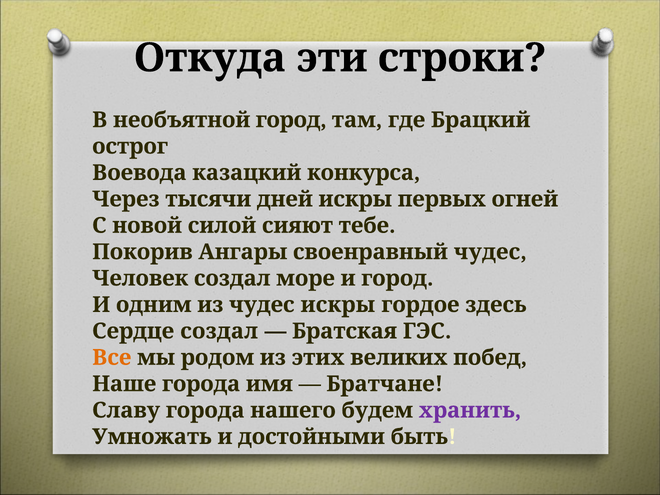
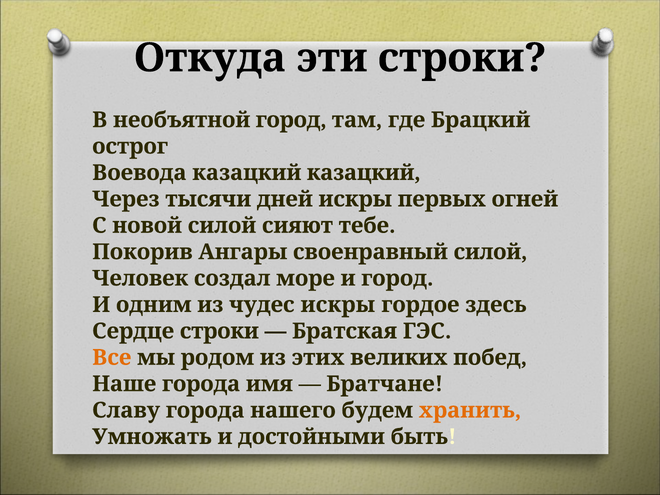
казацкий конкурса: конкурса -> казацкий (364, 173)
своенравный чудес: чудес -> силой (491, 252)
Сердце создал: создал -> строки (219, 331)
хранить colour: purple -> orange (470, 410)
